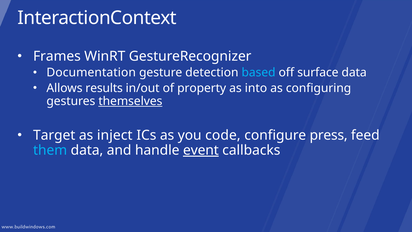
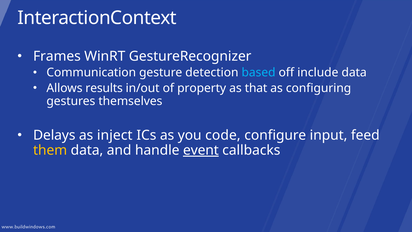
Documentation: Documentation -> Communication (91, 73)
surface: surface -> include (318, 73)
into: into -> that (256, 88)
themselves underline: present -> none (130, 101)
Target: Target -> Delays (54, 135)
press: press -> input (329, 135)
them colour: light blue -> yellow (50, 150)
